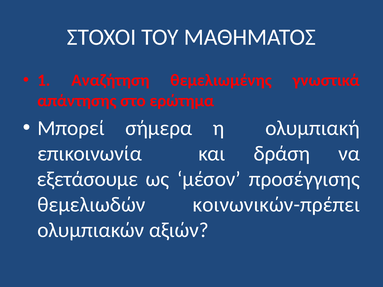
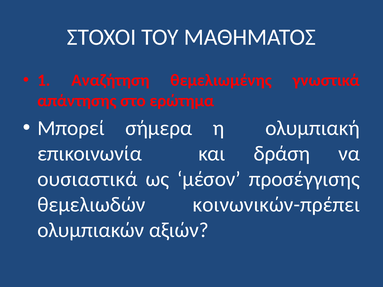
εξετάσουμε: εξετάσουμε -> ουσιαστικά (87, 179)
